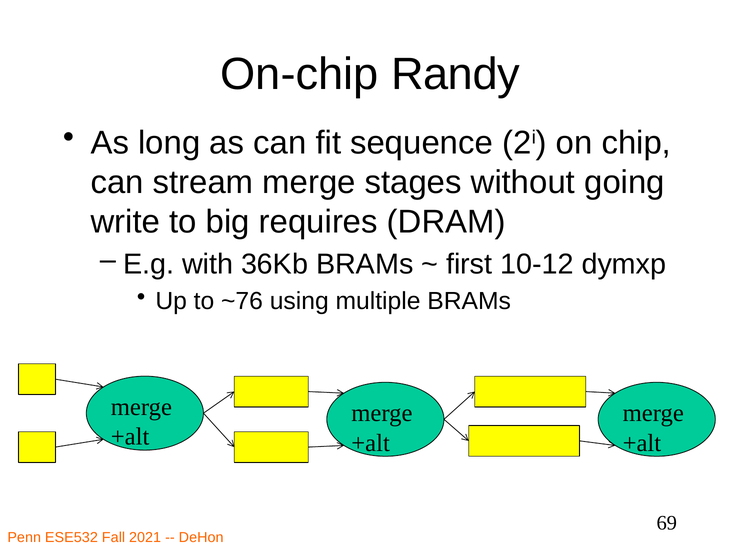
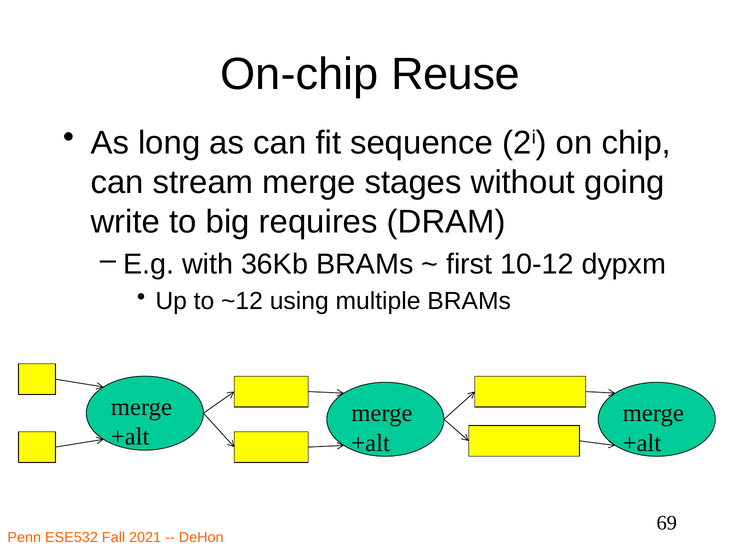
Randy: Randy -> Reuse (456, 74)
dymxp: dymxp -> dypxm (624, 264)
~76: ~76 -> ~12 (242, 301)
